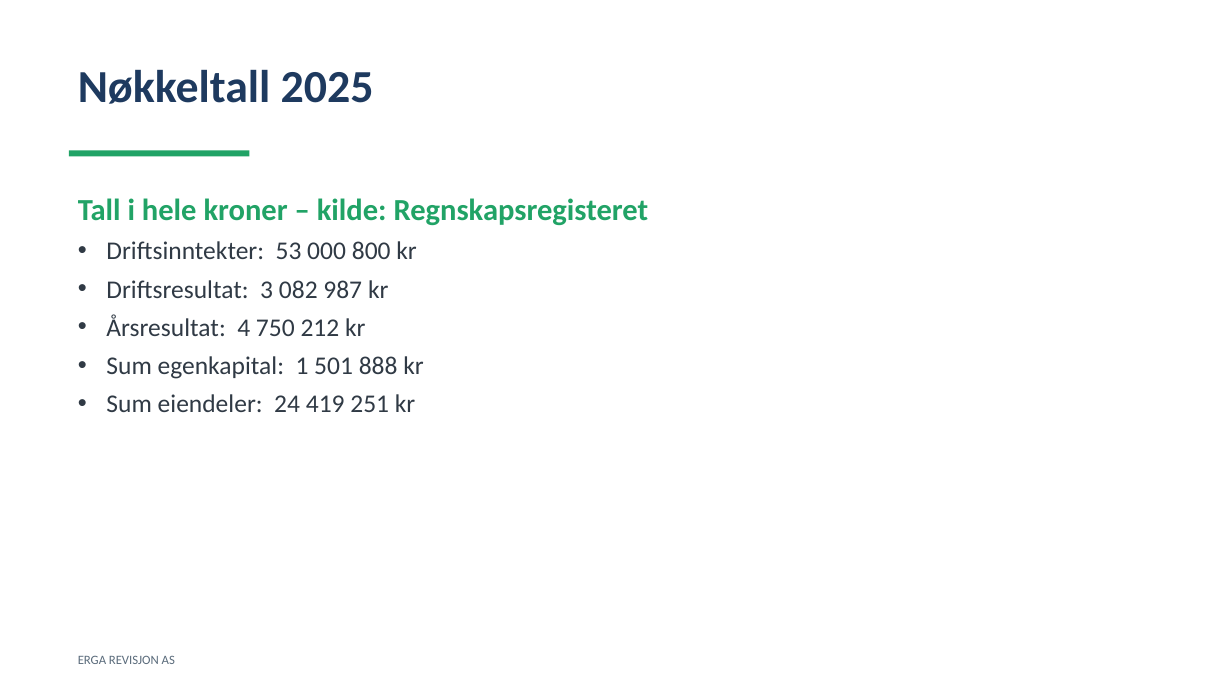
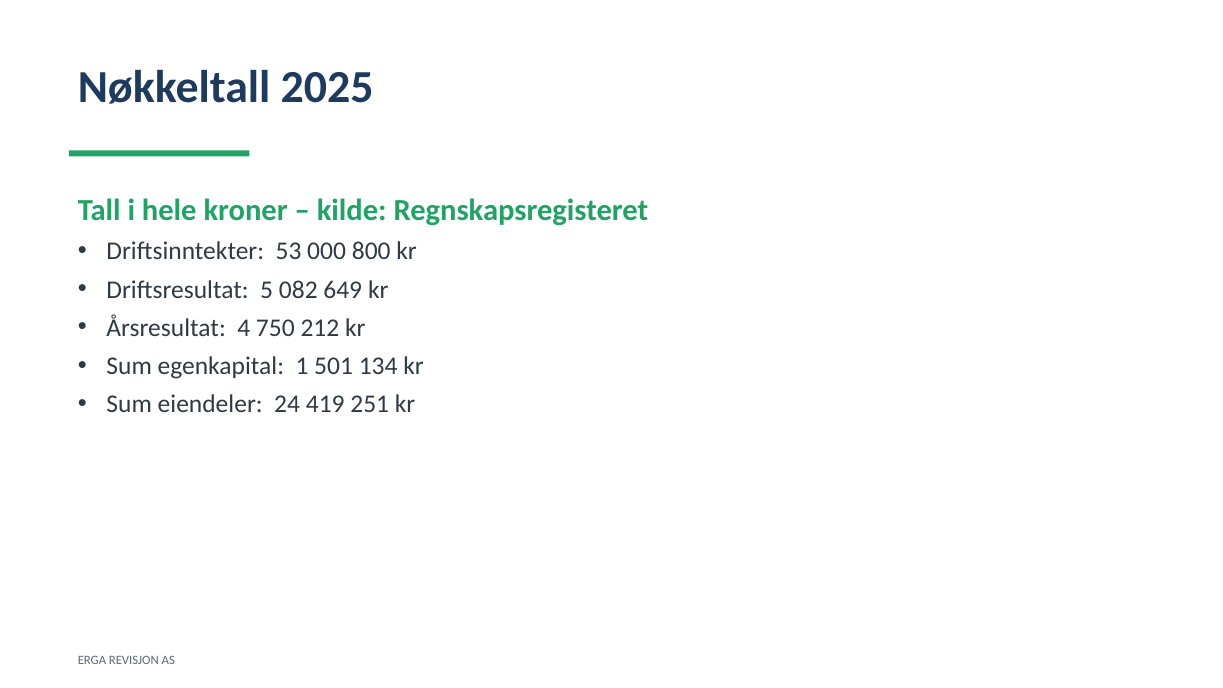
3: 3 -> 5 (267, 290)
987: 987 -> 649 (343, 290)
888: 888 -> 134 (378, 366)
